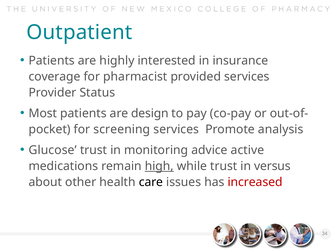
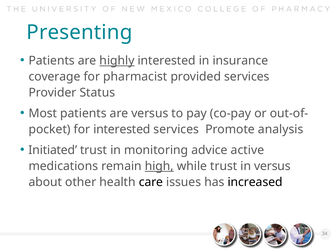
Outpatient: Outpatient -> Presenting (79, 32)
highly underline: none -> present (117, 61)
are design: design -> versus (150, 113)
for screening: screening -> interested (122, 129)
Glucose: Glucose -> Initiated (53, 150)
increased colour: red -> black (255, 182)
